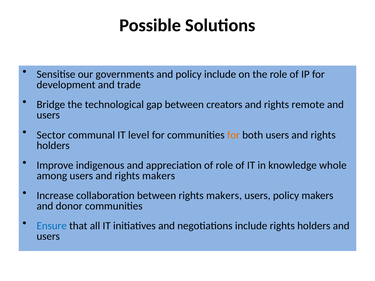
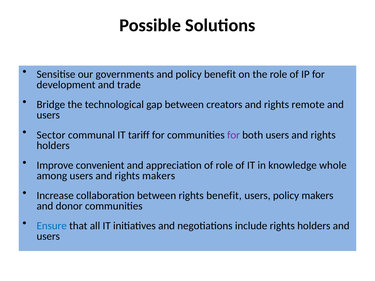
policy include: include -> benefit (220, 74)
level: level -> tariff (139, 135)
for colour: orange -> purple (234, 135)
indigenous: indigenous -> convenient (100, 165)
between rights makers: makers -> benefit (224, 196)
